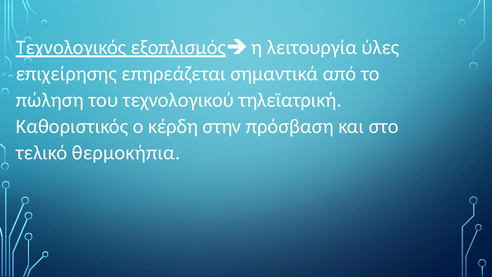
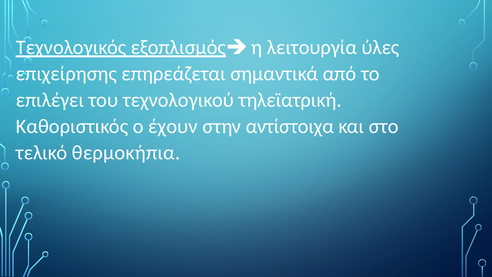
πώληση: πώληση -> επιλέγει (50, 100)
κέρδη: κέρδη -> έχουν (173, 126)
πρόσβαση: πρόσβαση -> αντίστοιχα (290, 126)
